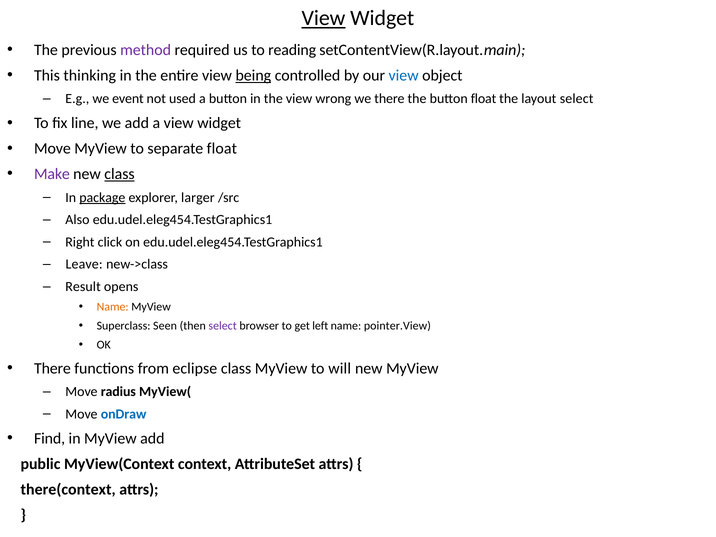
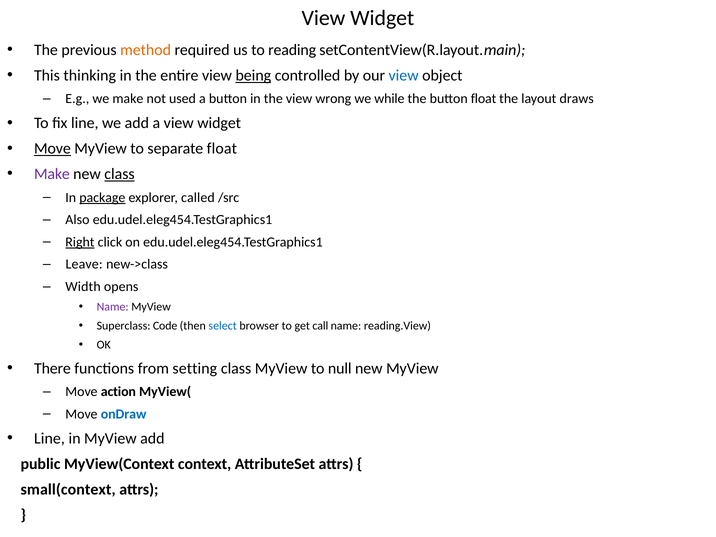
View underline: present -> none (323, 18)
method colour: purple -> orange (146, 50)
we event: event -> make (128, 99)
we there: there -> while (389, 99)
layout select: select -> draws (577, 99)
Move underline: none -> present (52, 149)
larger: larger -> called (198, 197)
Right underline: none -> present (80, 242)
Result: Result -> Width (83, 287)
Name colour: orange -> purple (113, 307)
Seen: Seen -> Code (165, 326)
select colour: purple -> blue (223, 326)
left: left -> call (320, 326)
pointer.View: pointer.View -> reading.View (397, 326)
eclipse: eclipse -> setting (195, 368)
will: will -> null (340, 368)
radius: radius -> action (118, 392)
Find: Find -> Line (49, 438)
there(context: there(context -> small(context (68, 489)
